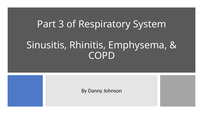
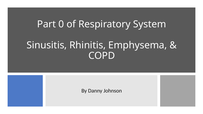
3: 3 -> 0 (61, 24)
